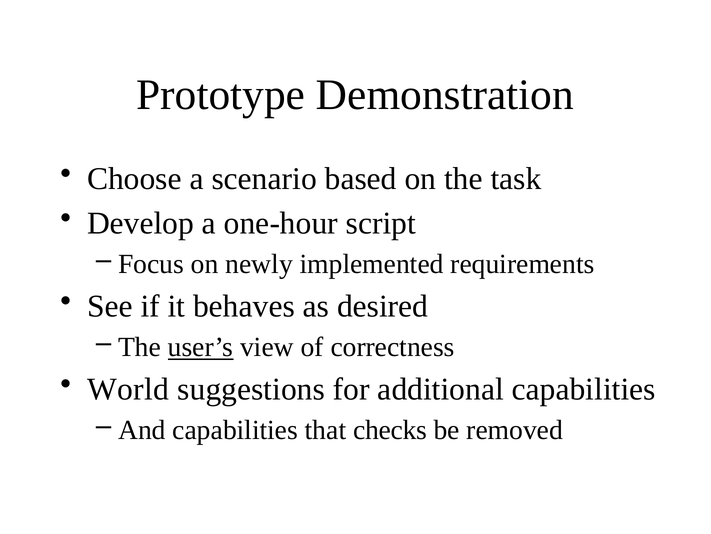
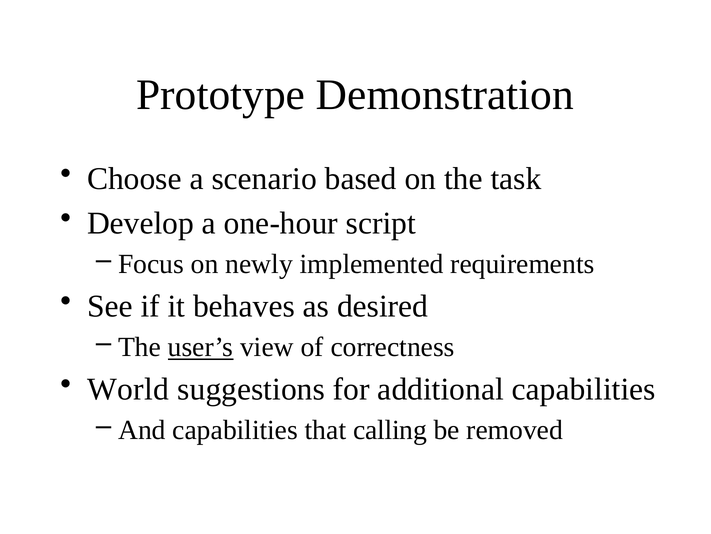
checks: checks -> calling (390, 430)
